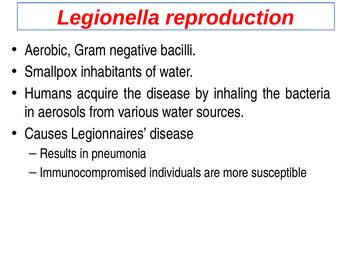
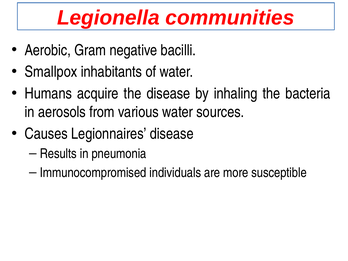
reproduction: reproduction -> communities (230, 18)
